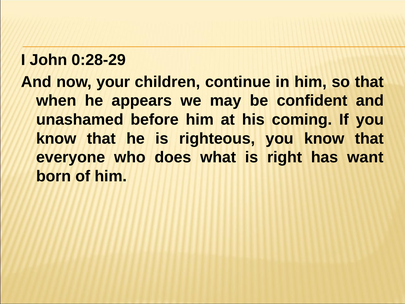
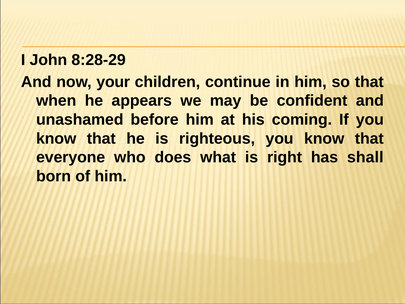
0:28-29: 0:28-29 -> 8:28-29 (99, 60)
want: want -> shall (365, 157)
